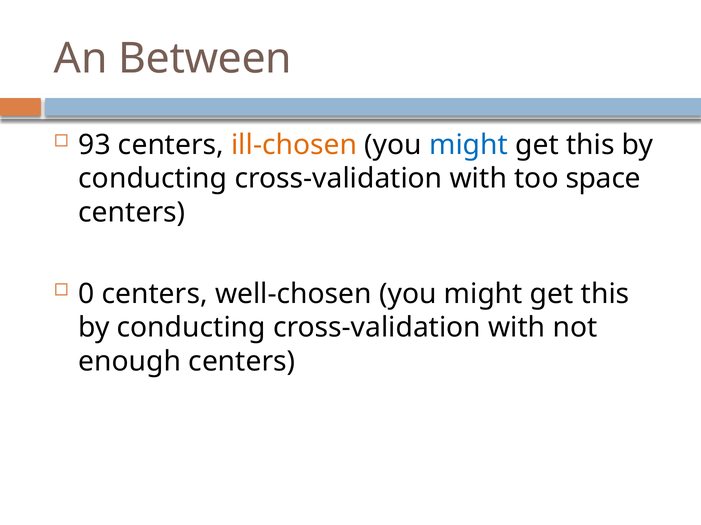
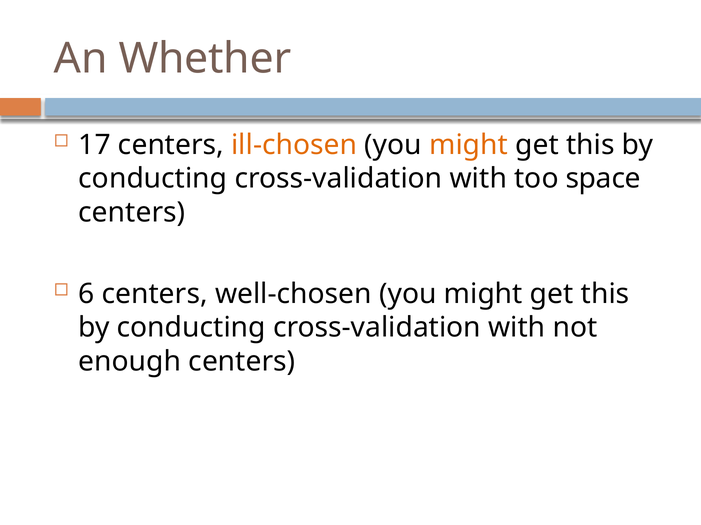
Between: Between -> Whether (205, 58)
93: 93 -> 17 (95, 145)
might colour: blue -> orange (469, 145)
0: 0 -> 6 (86, 294)
